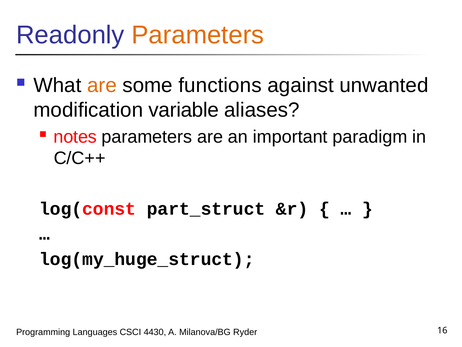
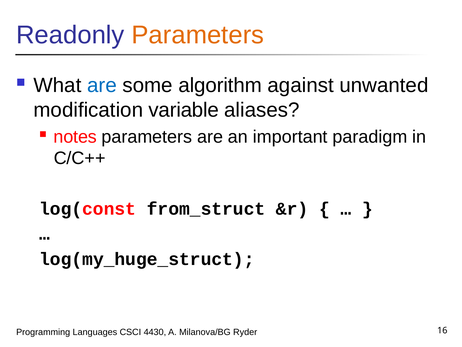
are colour: orange -> blue (102, 85)
functions: functions -> algorithm (220, 85)
part_struct: part_struct -> from_struct (206, 208)
